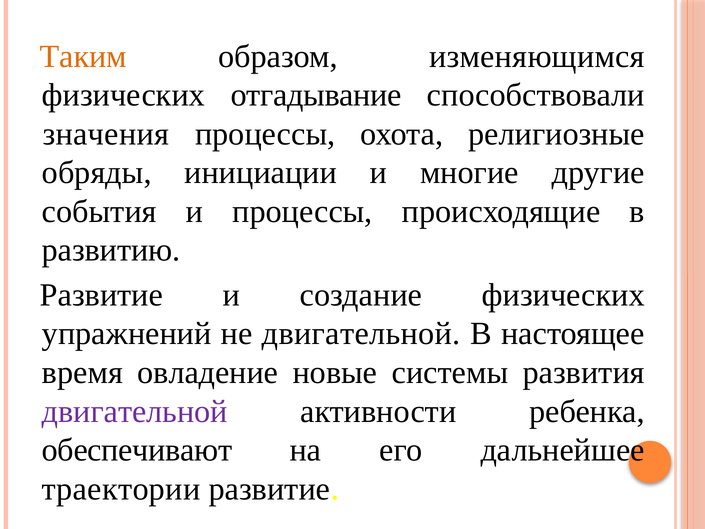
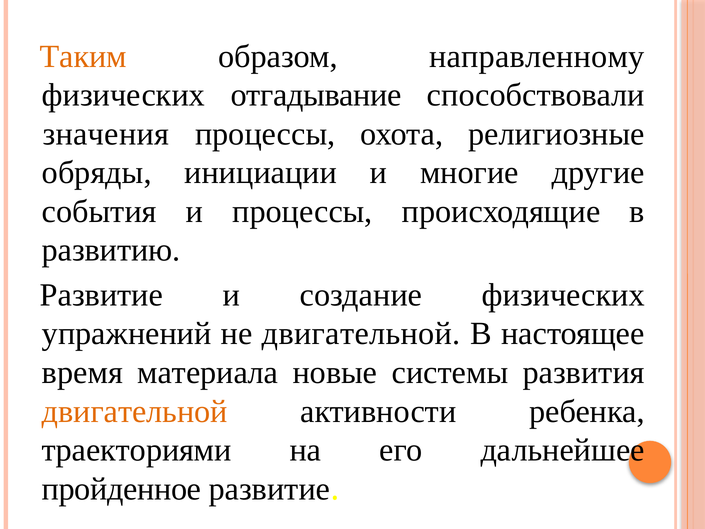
изменяющимся: изменяющимся -> направленному (537, 56)
овладение: овладение -> материала (208, 372)
двигательной colour: purple -> orange (135, 411)
обеспечивают: обеспечивают -> траекториями (137, 450)
траектории: траектории -> пройденное (121, 489)
